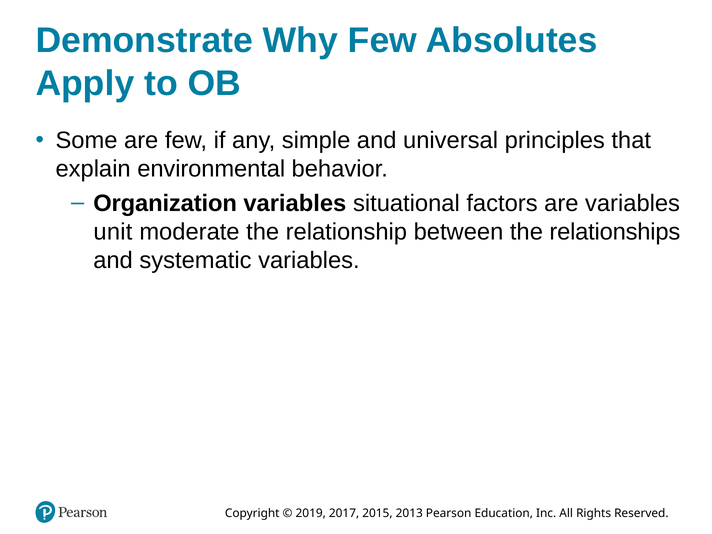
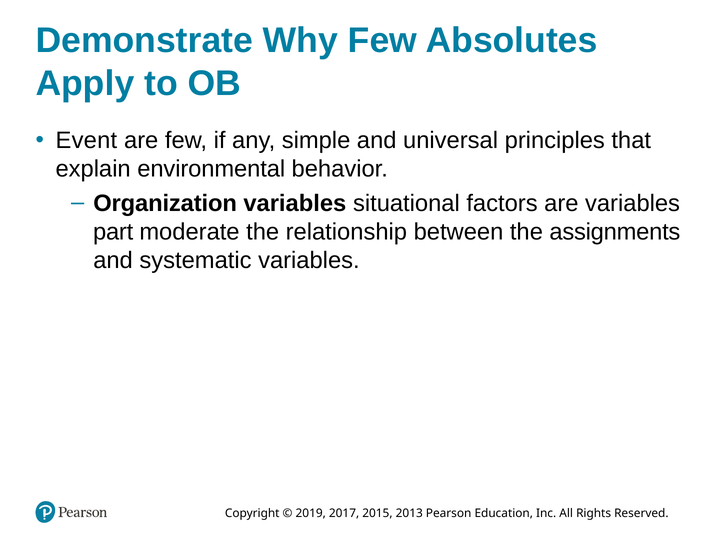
Some: Some -> Event (86, 141)
unit: unit -> part (113, 232)
relationships: relationships -> assignments (615, 232)
